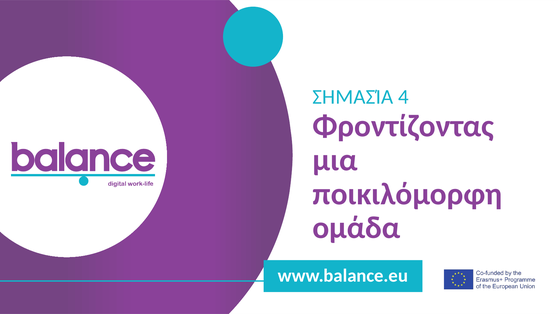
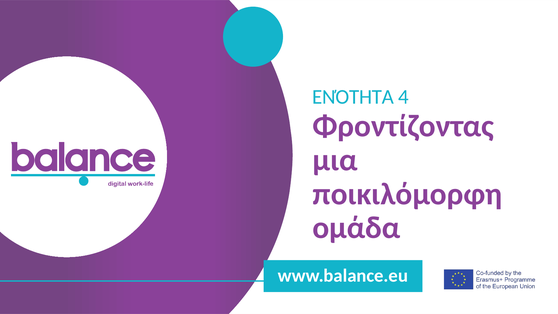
ΣΗΜΑΣΊΑ: ΣΗΜΑΣΊΑ -> ΕΝΌΤΗΤΑ (353, 97)
